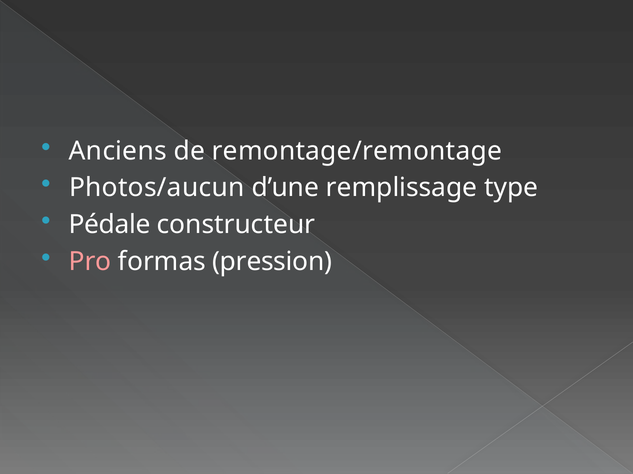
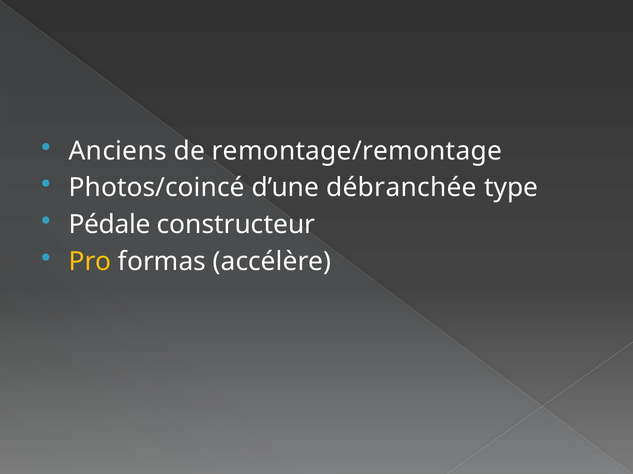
Photos/aucun: Photos/aucun -> Photos/coincé (157, 188)
remplissage: remplissage -> débranchée (401, 188)
Pro colour: pink -> yellow (90, 262)
pression: pression -> accélère (272, 262)
